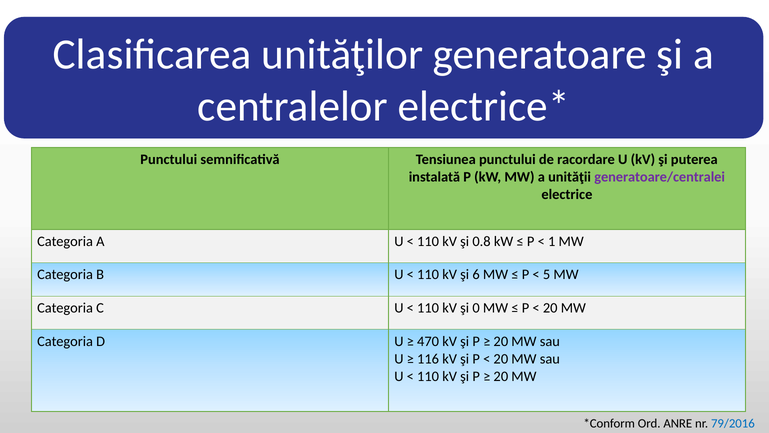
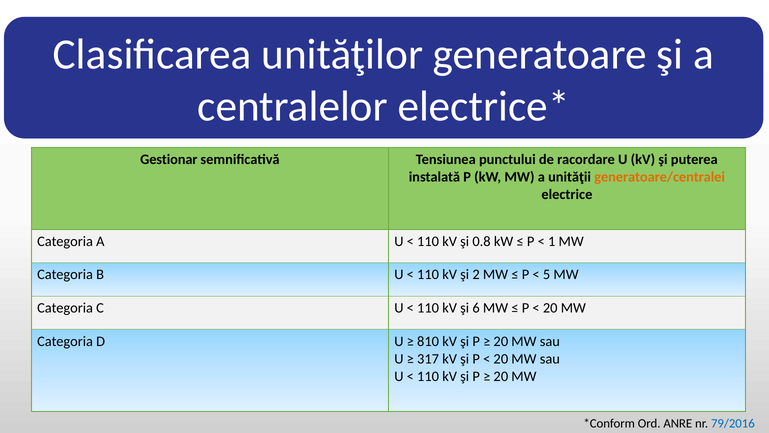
Punctului: Punctului -> Gestionar (169, 159)
generatoare/centralei colour: purple -> orange (660, 177)
6: 6 -> 2 (476, 274)
0: 0 -> 6 (476, 308)
470: 470 -> 810 (428, 341)
116: 116 -> 317 (428, 359)
